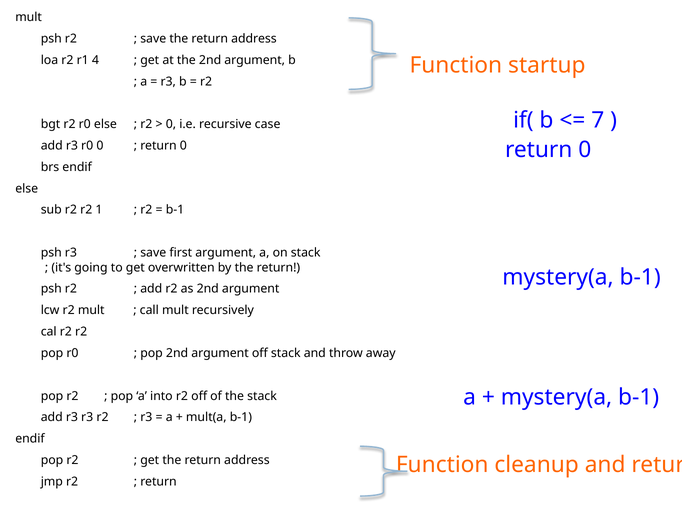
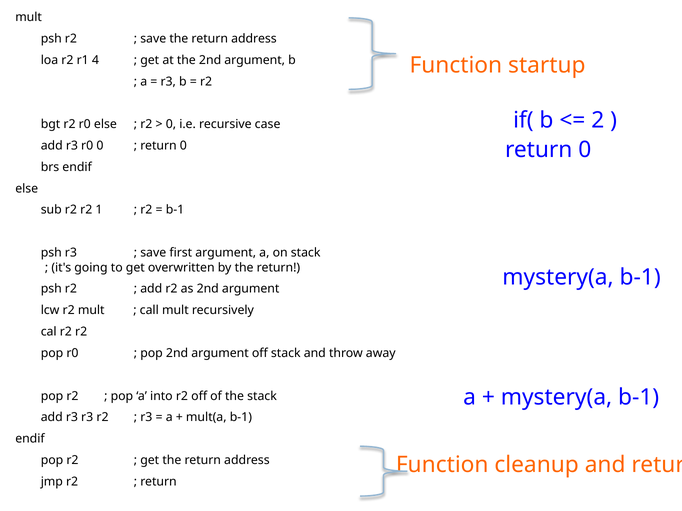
7: 7 -> 2 (598, 120)
